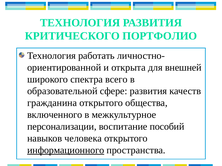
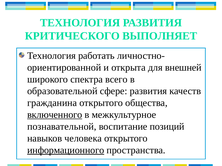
ПОРТФОЛИО: ПОРТФОЛИО -> ВЫПОЛНЯЕТ (160, 36)
включенного underline: none -> present (55, 115)
персонализации: персонализации -> познавательной (62, 127)
пособий: пособий -> позиций (167, 127)
